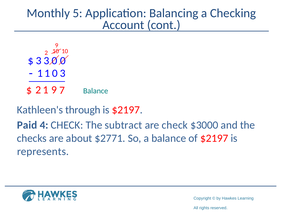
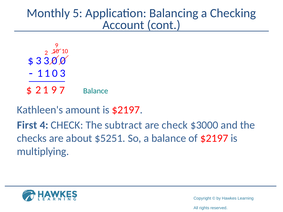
through: through -> amount (83, 110)
Paid: Paid -> First (27, 125)
$2771: $2771 -> $5251 (110, 138)
represents: represents -> multiplying (43, 152)
